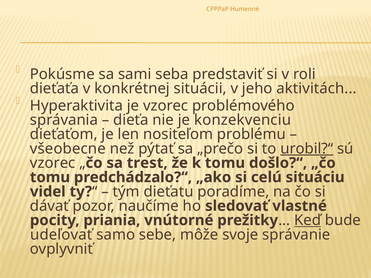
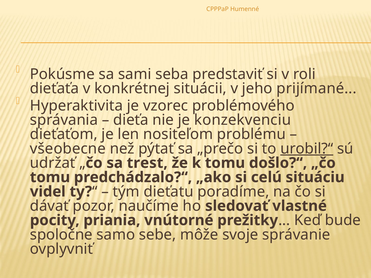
aktivitách: aktivitách -> prijímané (317, 89)
vzorec: vzorec -> udržať (53, 163)
Keď underline: present -> none (308, 220)
udeľovať: udeľovať -> spoločne (61, 235)
